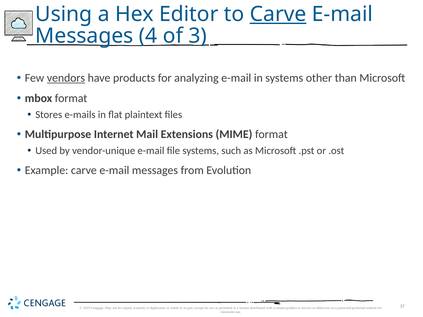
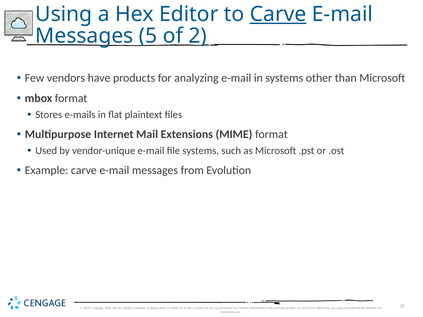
4: 4 -> 5 (148, 36)
3: 3 -> 2 (198, 36)
vendors underline: present -> none (66, 78)
